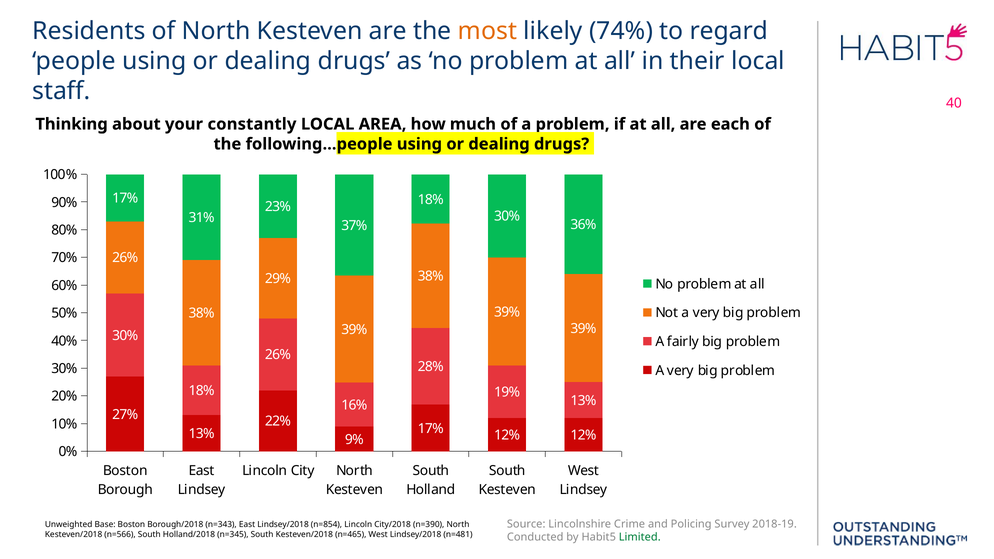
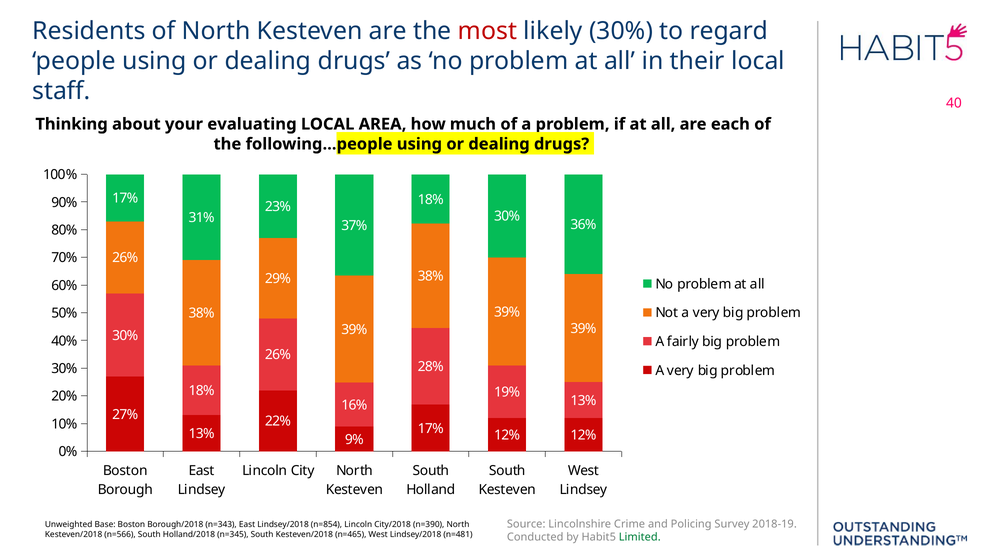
most colour: orange -> red (487, 31)
likely 74%: 74% -> 30% (621, 31)
constantly: constantly -> evaluating (252, 124)
